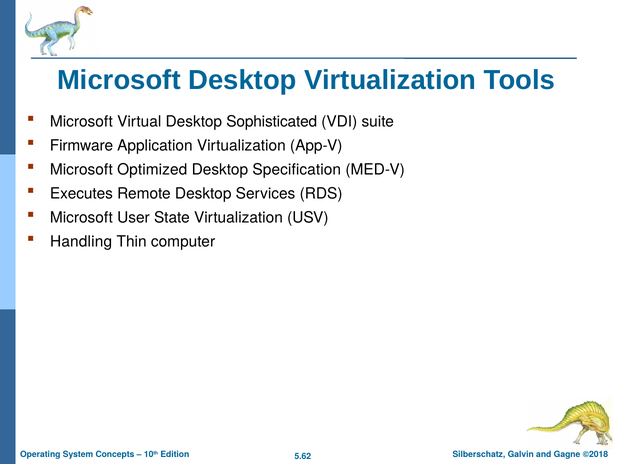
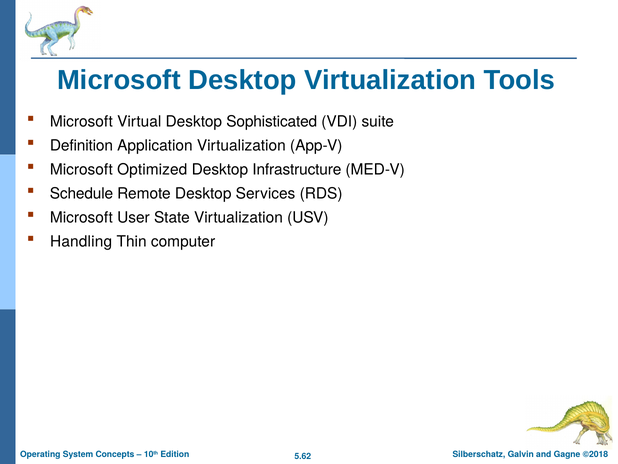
Firmware: Firmware -> Definition (81, 146)
Specification: Specification -> Infrastructure (297, 169)
Executes: Executes -> Schedule (81, 193)
